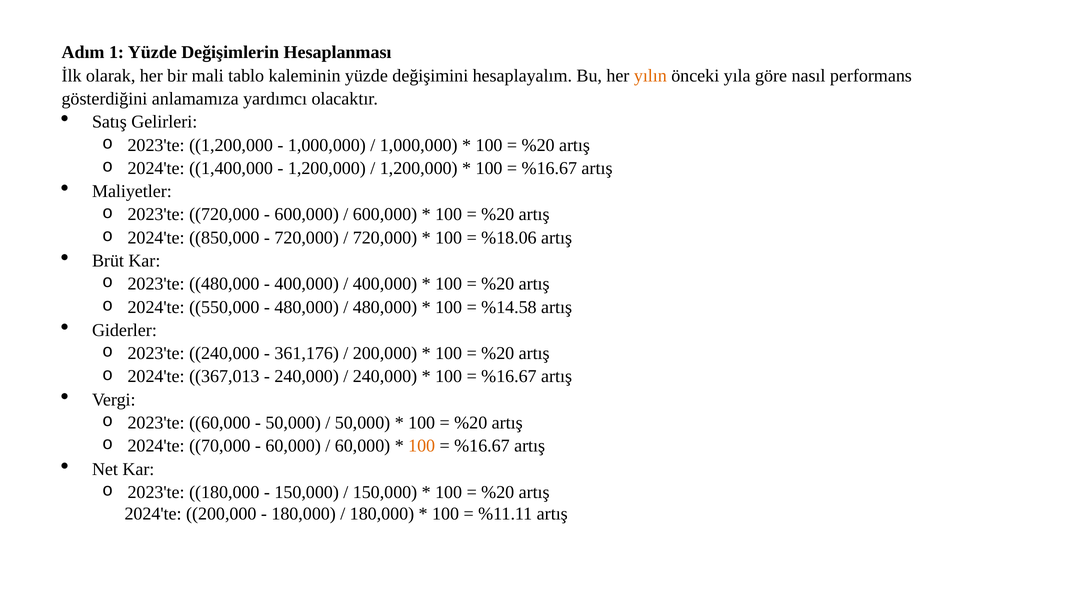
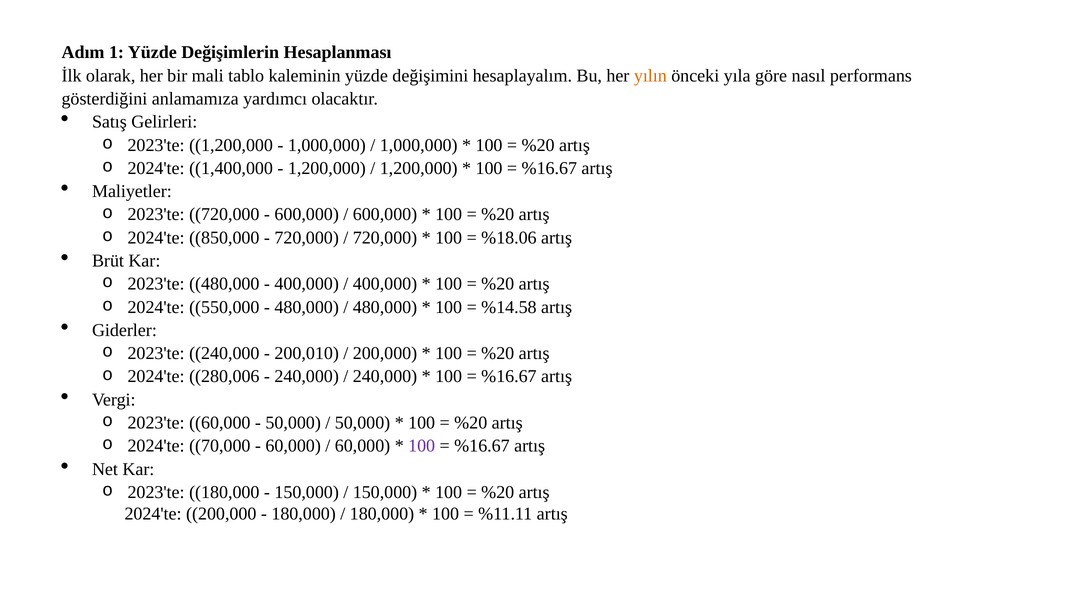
361,176: 361,176 -> 200,010 (307, 353)
367,013: 367,013 -> 280,006 (224, 377)
100 colour: orange -> purple (422, 446)
